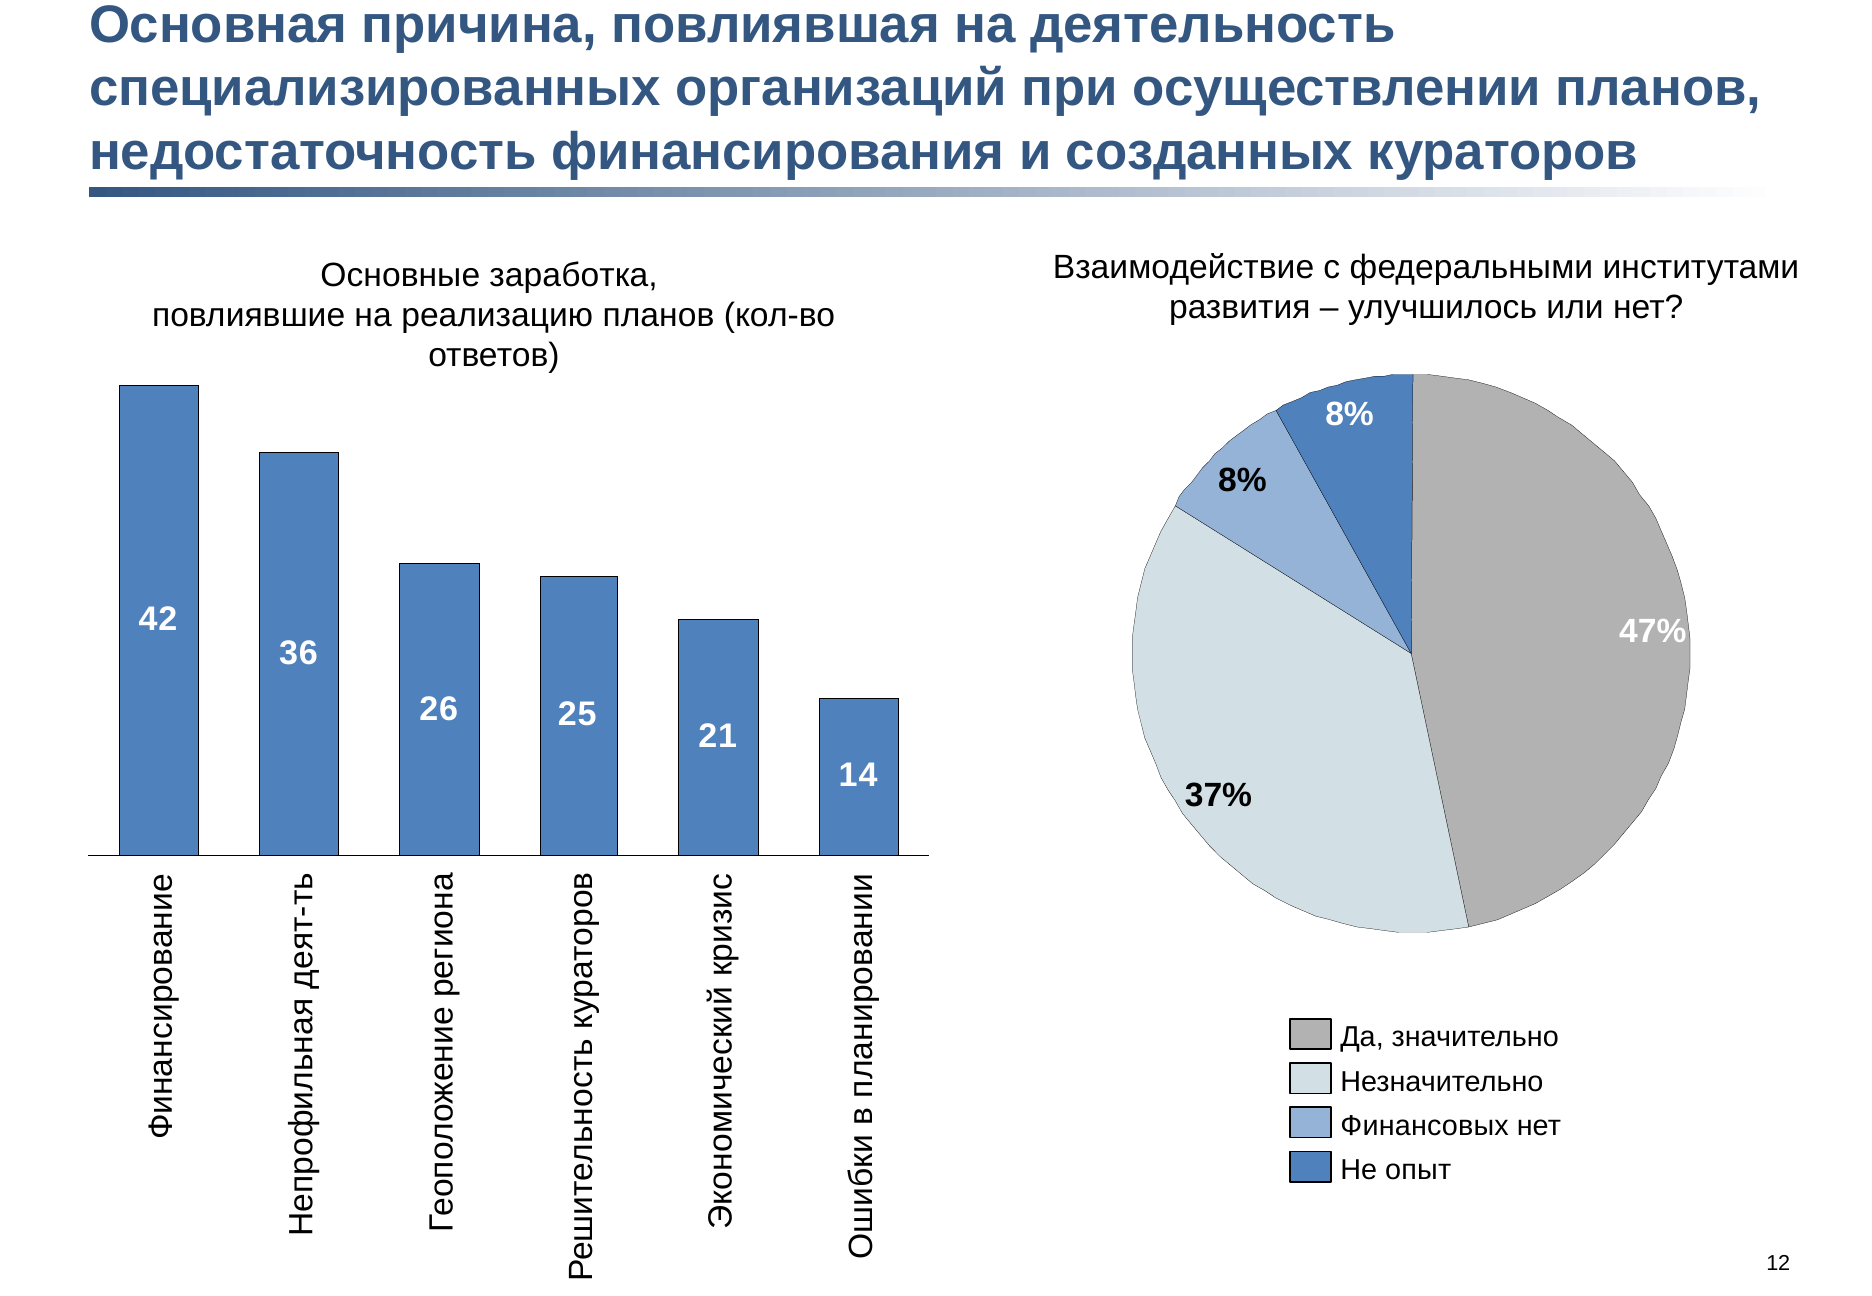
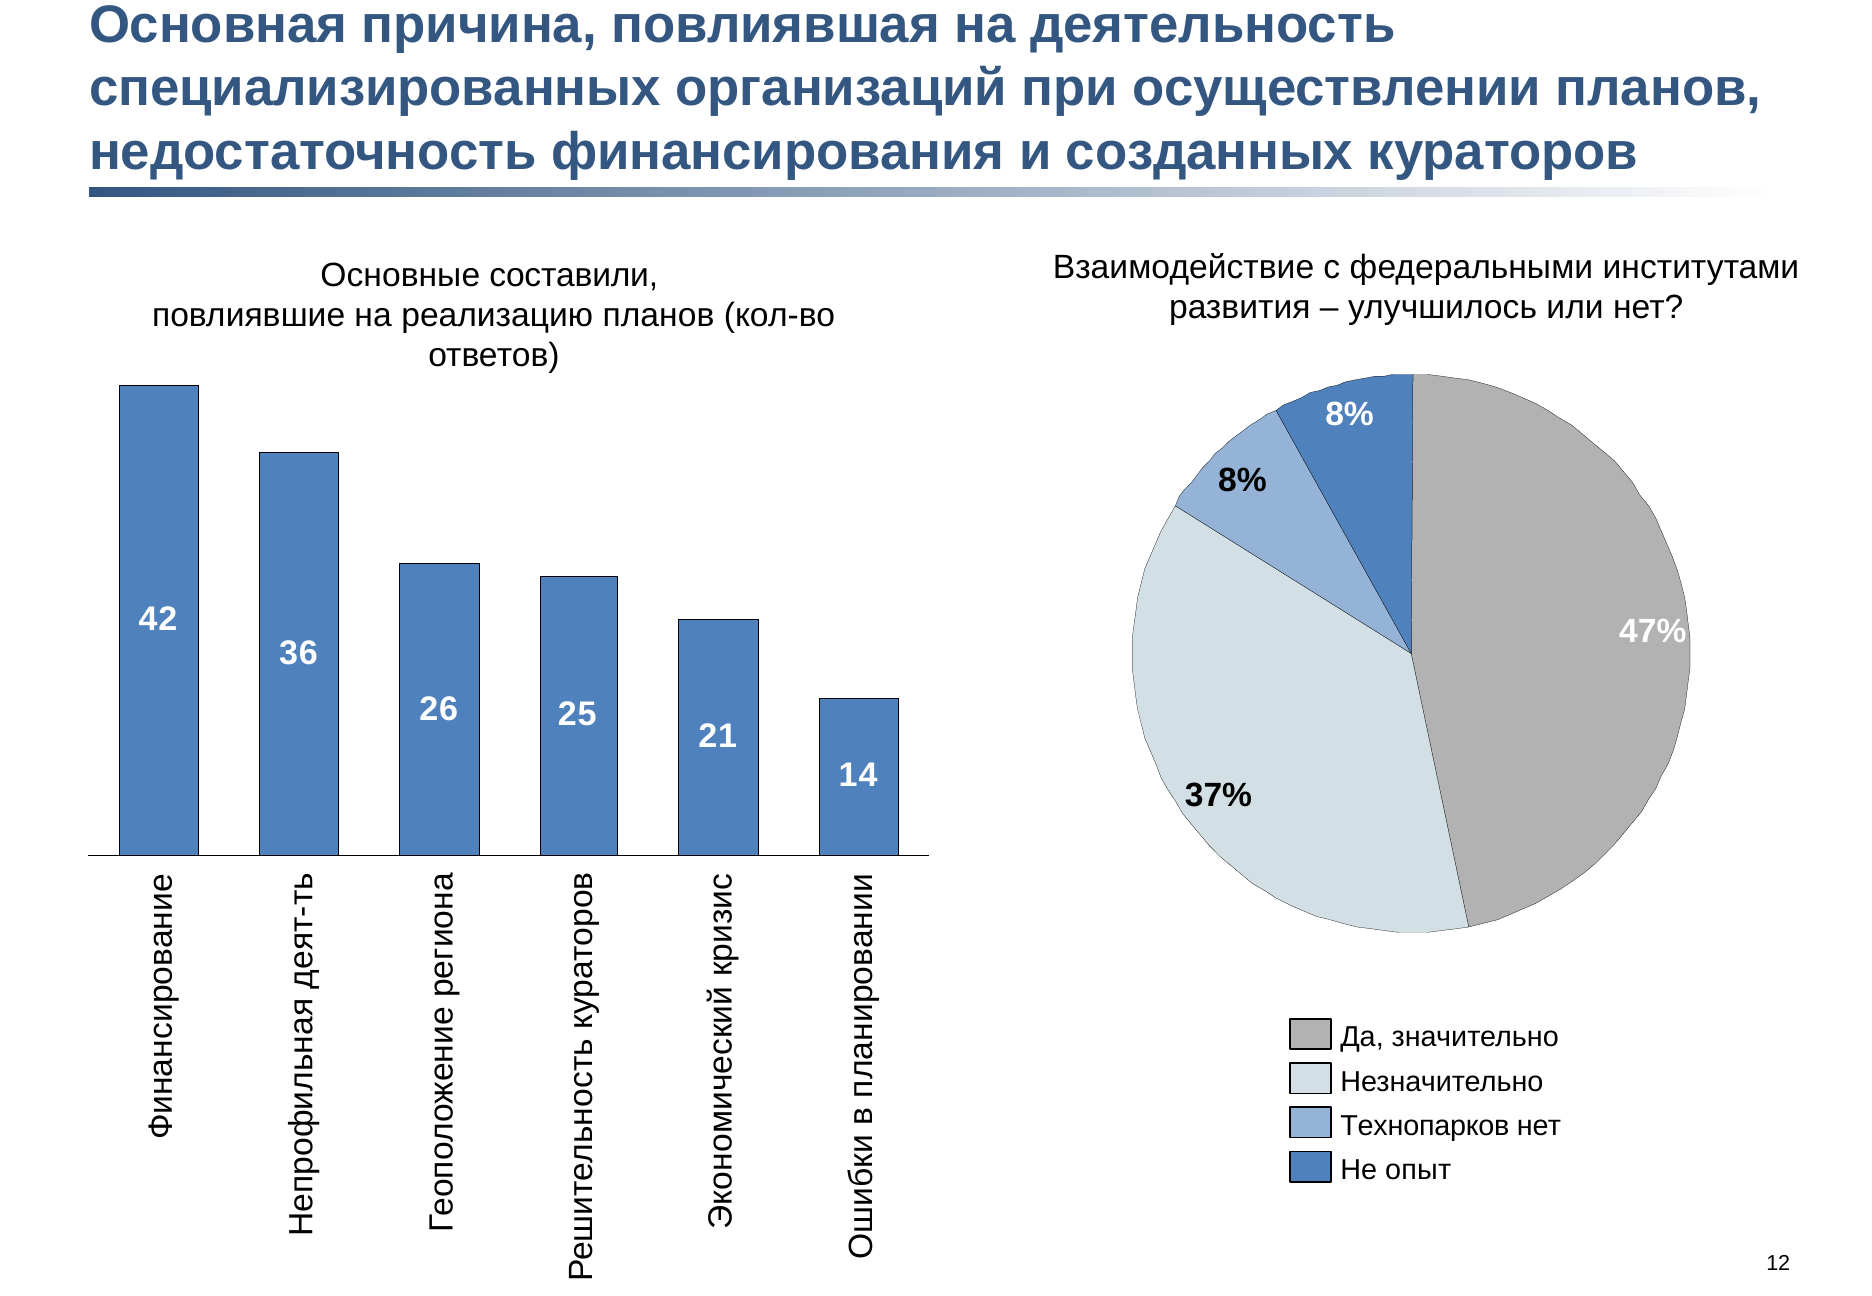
заработка: заработка -> составили (574, 275)
Финансовых: Финансовых -> Технопарков (1425, 1126)
